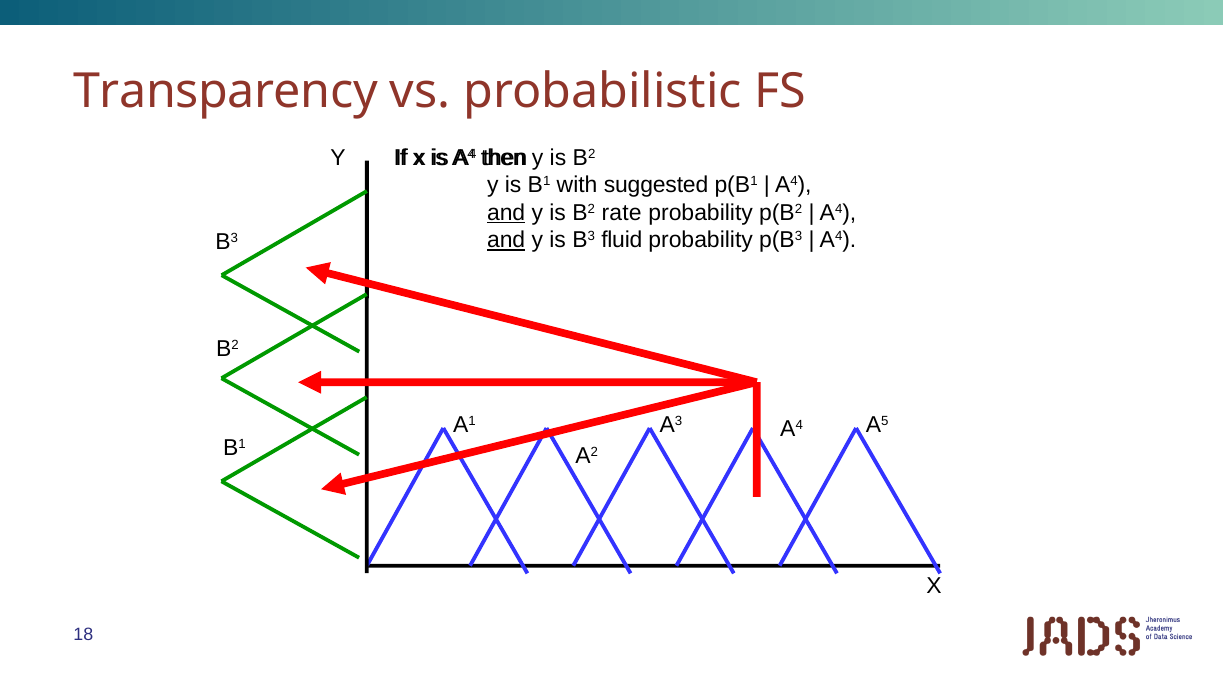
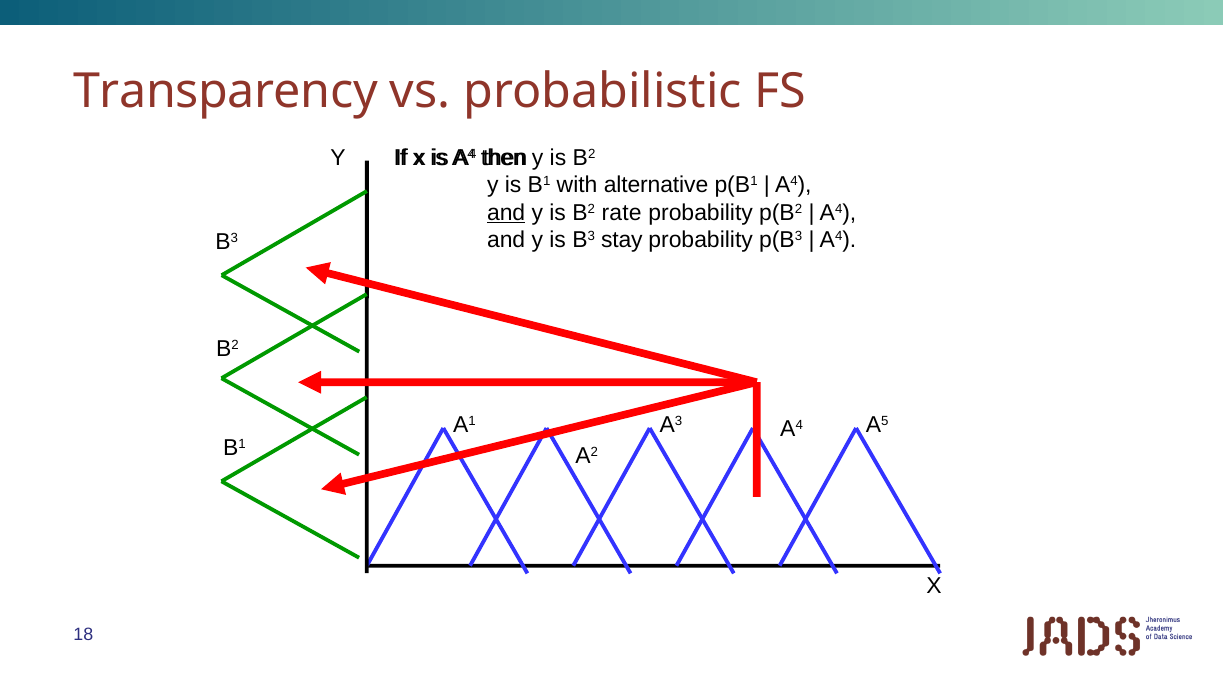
suggested: suggested -> alternative (656, 185)
and underline: present -> none (506, 240)
fluid: fluid -> stay (622, 240)
